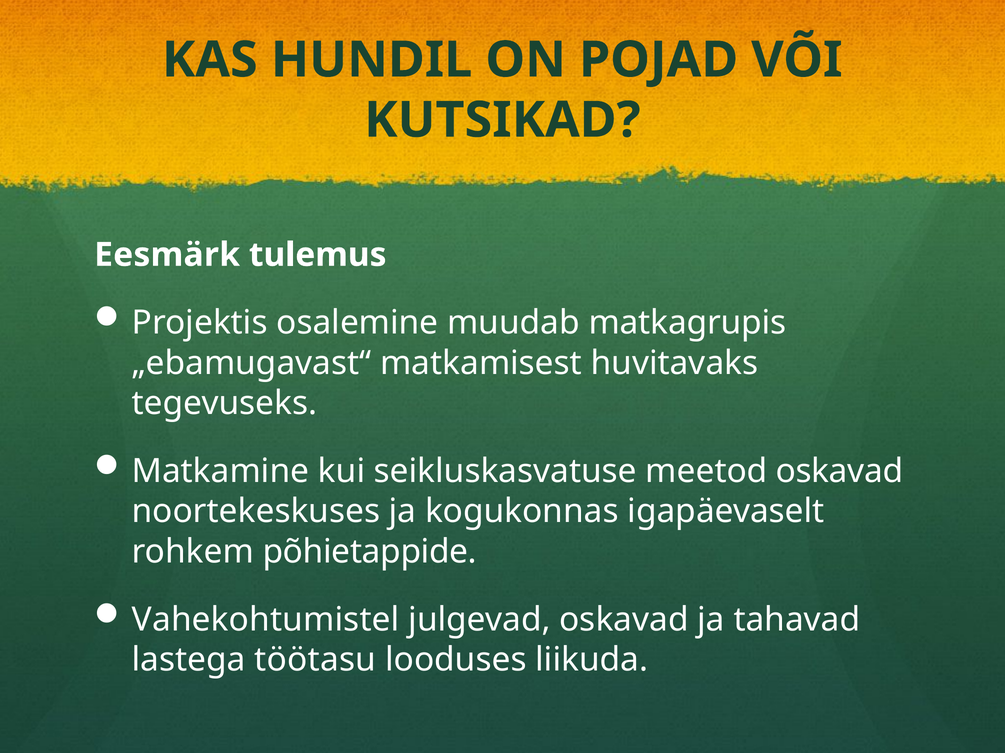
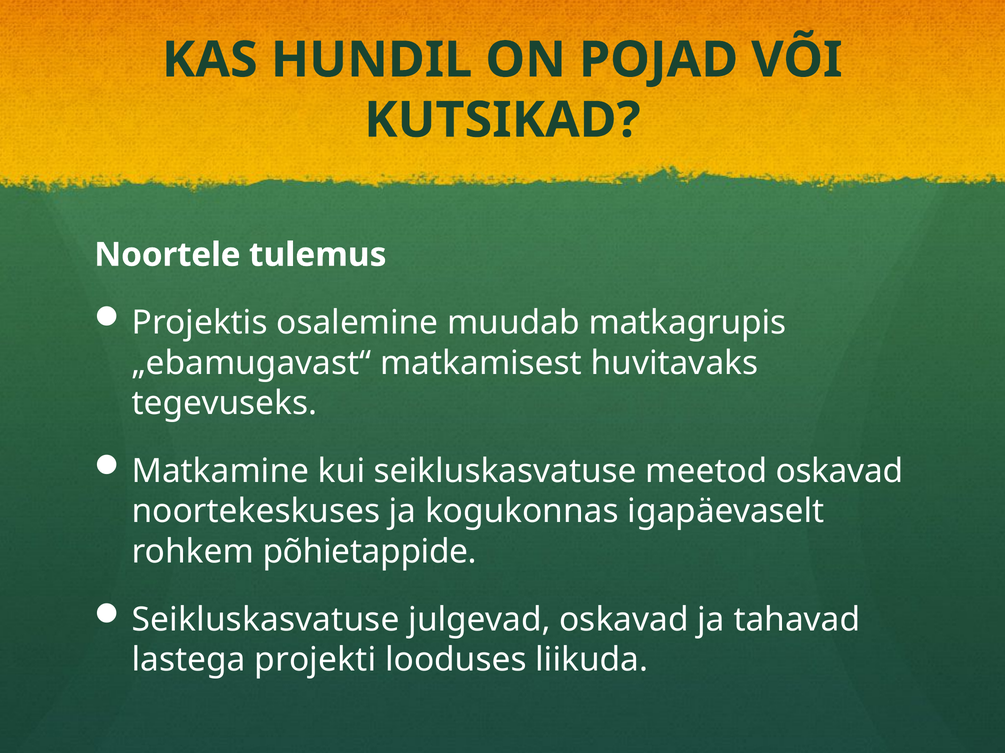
Eesmärk: Eesmärk -> Noortele (167, 255)
Vahekohtumistel: Vahekohtumistel -> Seikluskasvatuse (266, 620)
töötasu: töötasu -> projekti (315, 660)
